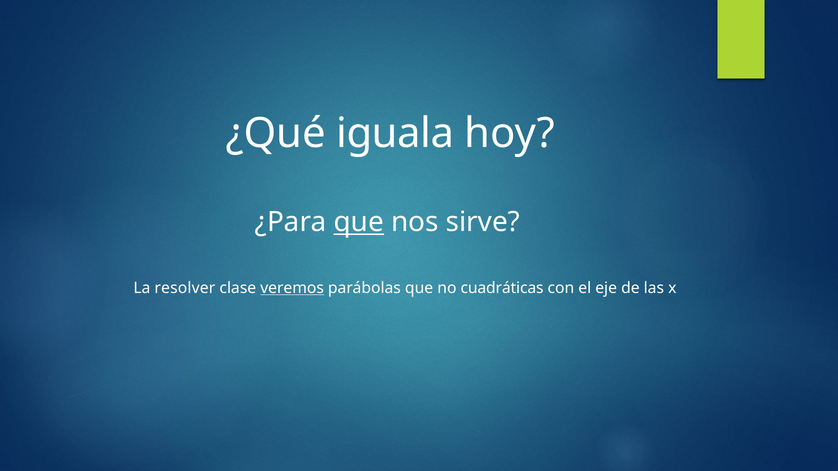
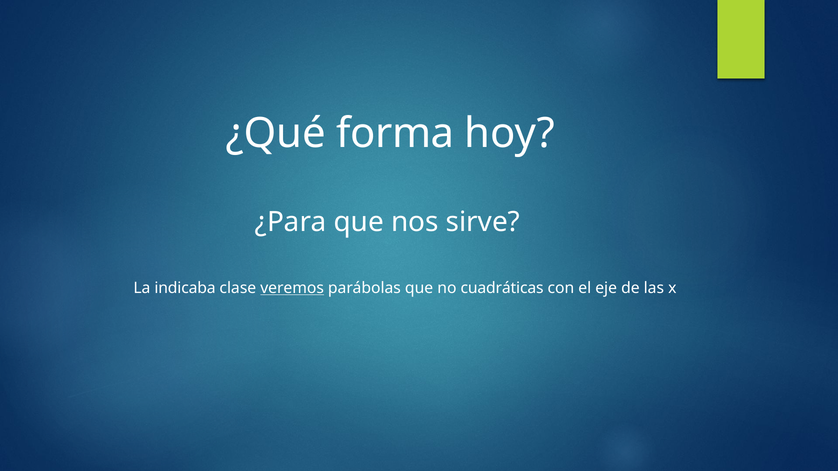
iguala: iguala -> forma (395, 133)
que underline: present -> none (359, 222)
resolver: resolver -> indicaba (185, 288)
